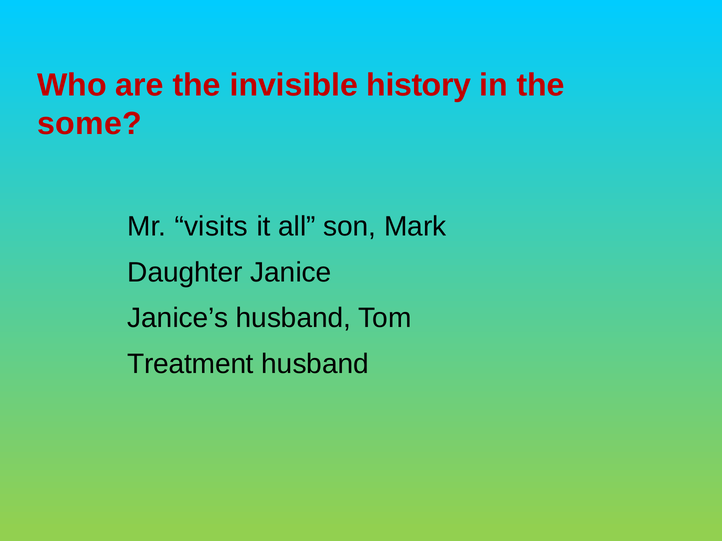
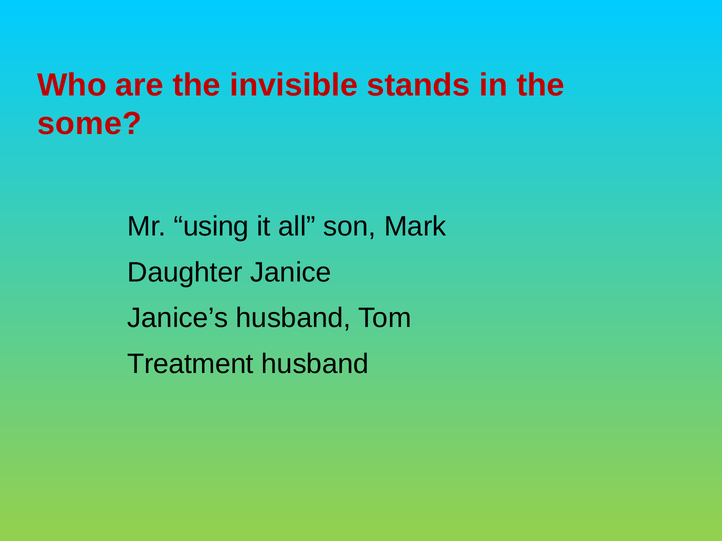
history: history -> stands (419, 85)
visits: visits -> using (212, 227)
